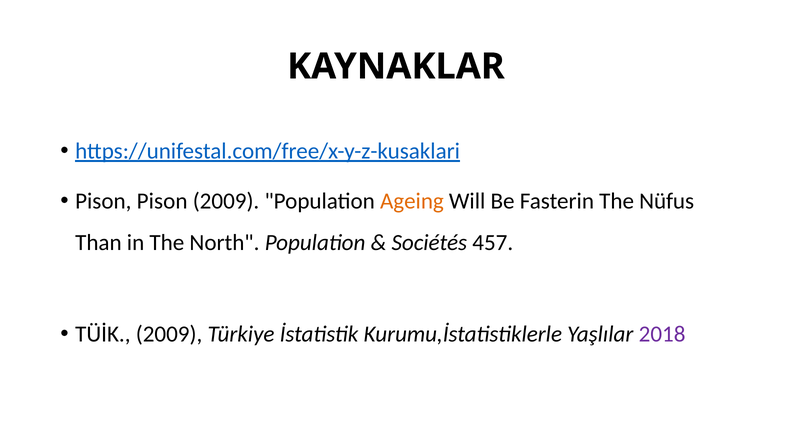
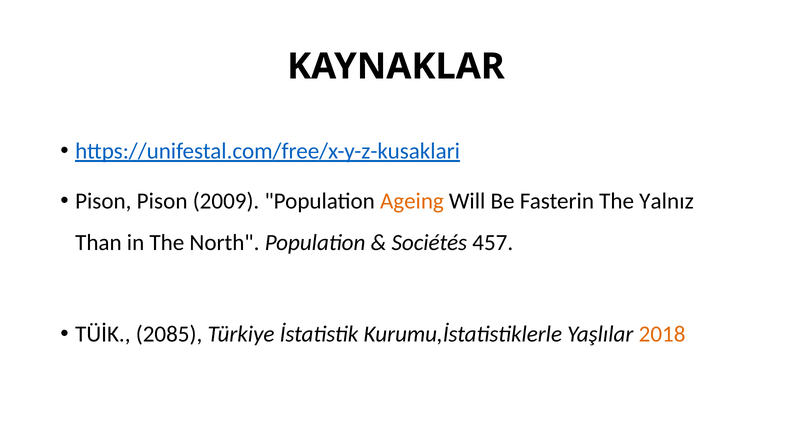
Nüfus: Nüfus -> Yalnız (667, 201)
TÜİK 2009: 2009 -> 2085 (169, 335)
2018 colour: purple -> orange (662, 335)
